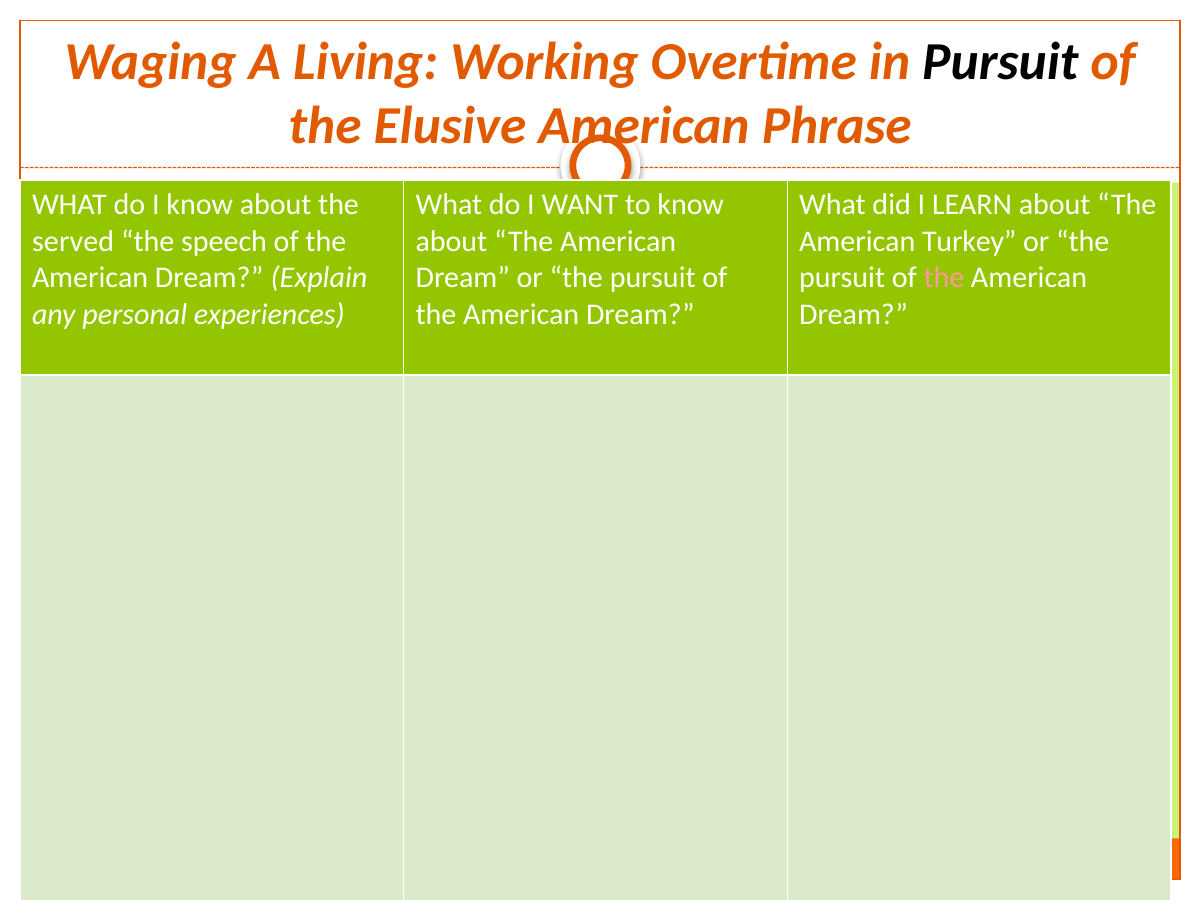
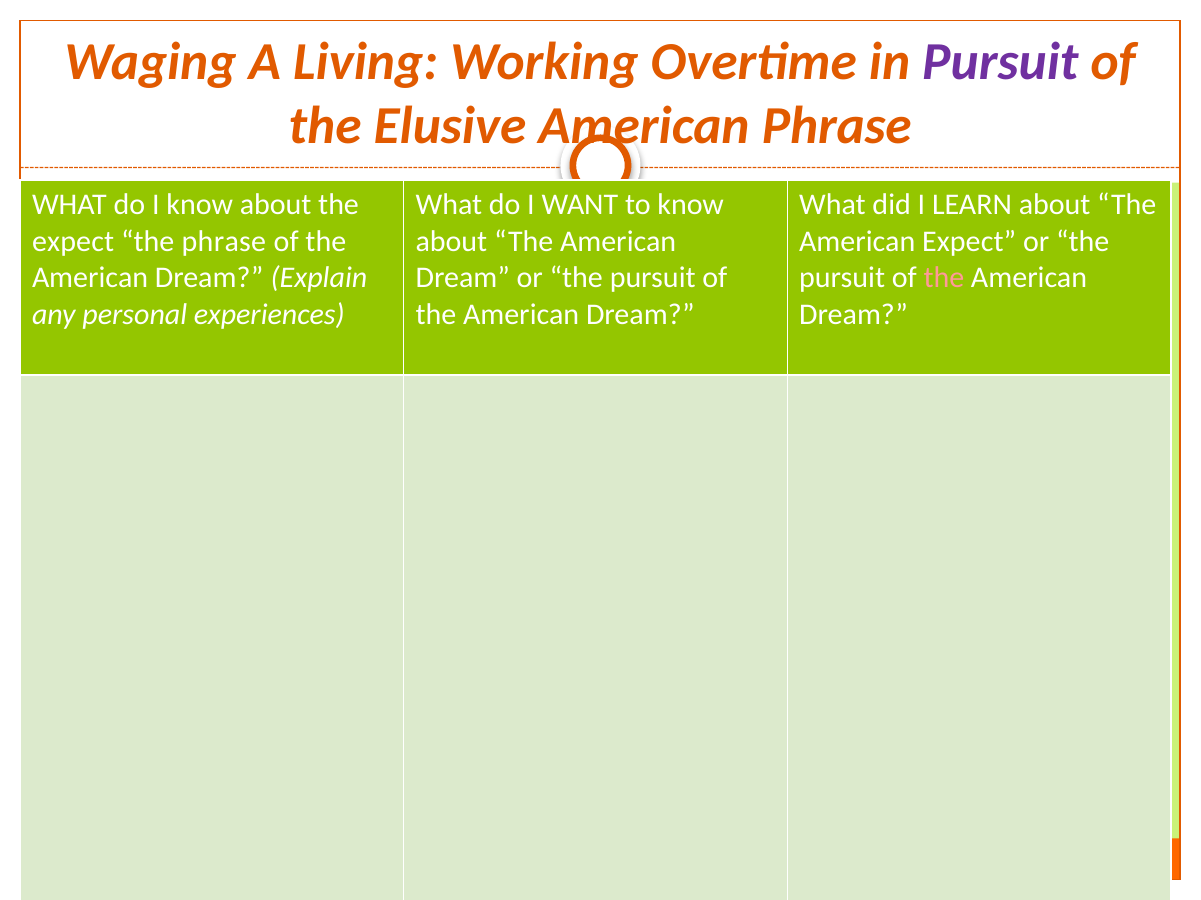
Pursuit colour: black -> purple (1000, 62)
served: served -> expect (73, 241)
the speech: speech -> phrase (224, 241)
American Turkey: Turkey -> Expect (969, 241)
